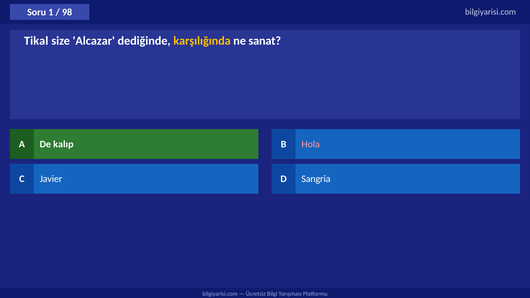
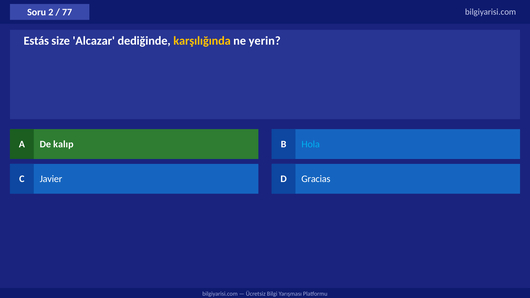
1: 1 -> 2 (51, 12)
98: 98 -> 77 (67, 12)
Tikal: Tikal -> Estás (36, 41)
sanat: sanat -> yerin (265, 41)
Hola colour: pink -> light blue (311, 144)
Sangria: Sangria -> Gracias (316, 179)
